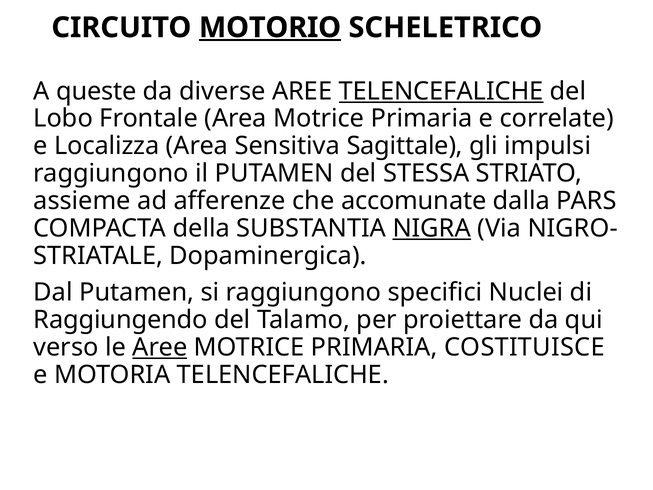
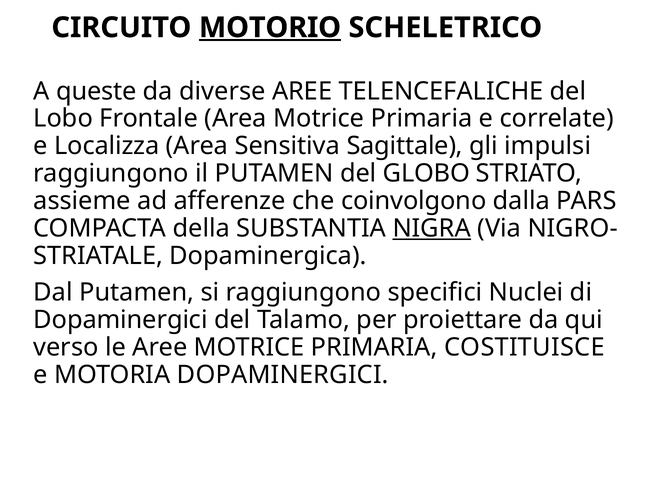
TELENCEFALICHE underline: present -> none (441, 91)
STESSA: STESSA -> GLOBO (426, 173)
accomunate: accomunate -> coinvolgono (414, 201)
Raggiungendo: Raggiungendo -> Dopaminergici (120, 320)
Aree underline: present -> none (160, 347)
MOTORIA TELENCEFALICHE: TELENCEFALICHE -> DOPAMINERGICI (283, 374)
